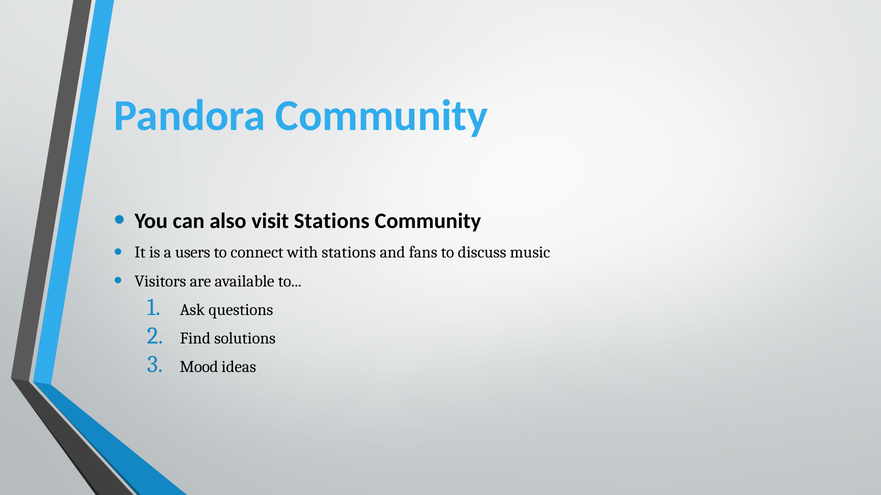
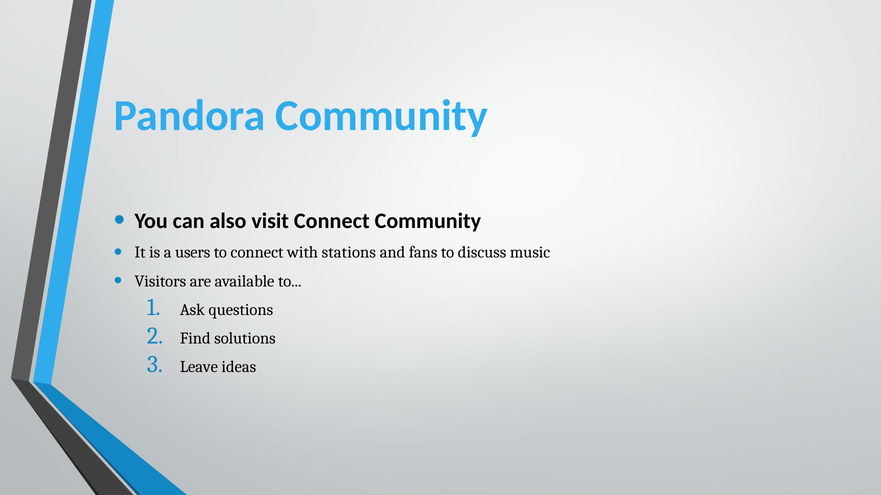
visit Stations: Stations -> Connect (332, 221)
Mood: Mood -> Leave (199, 367)
